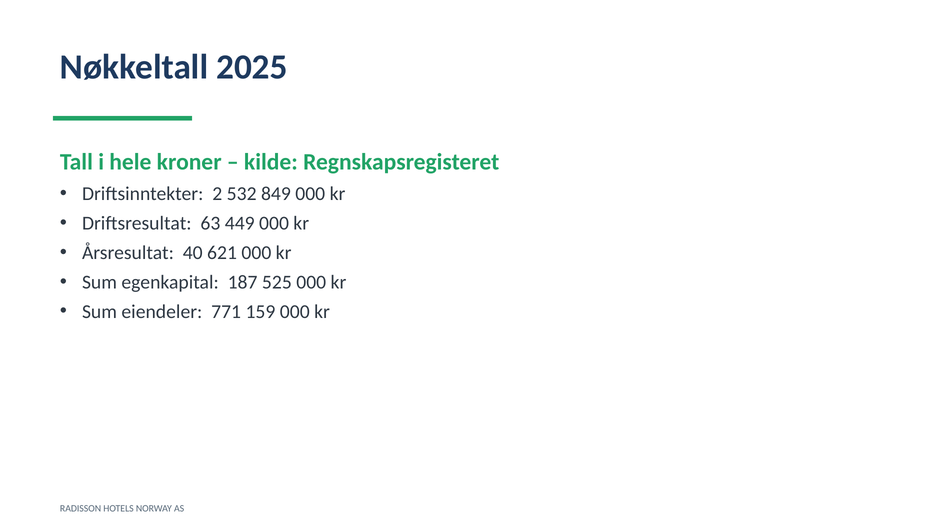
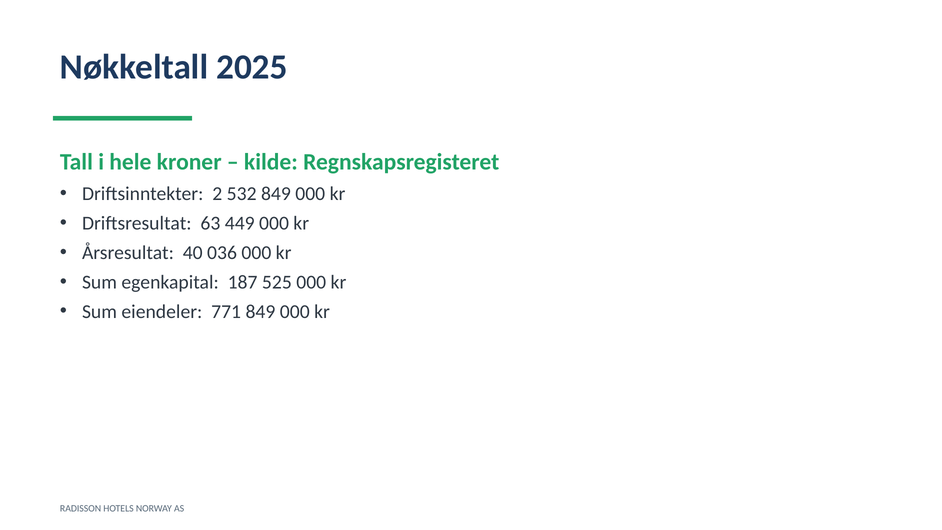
621: 621 -> 036 (222, 253)
771 159: 159 -> 849 (260, 312)
